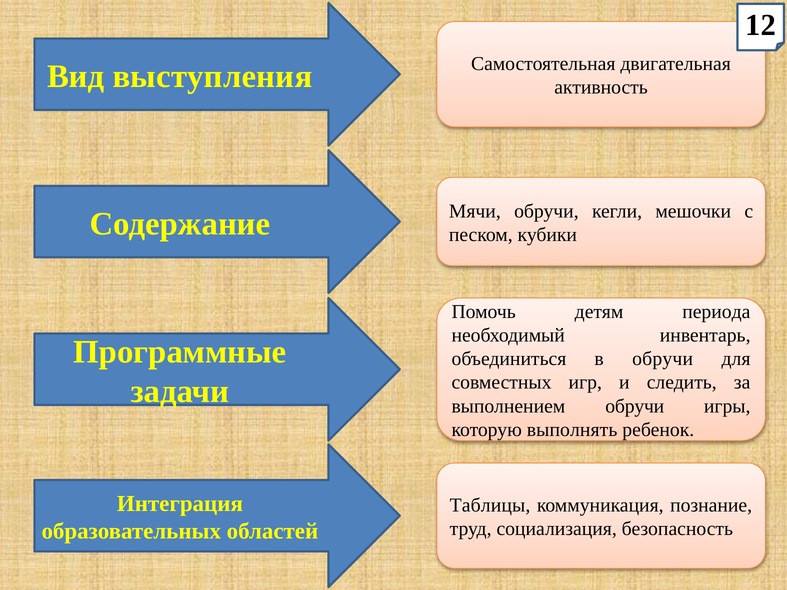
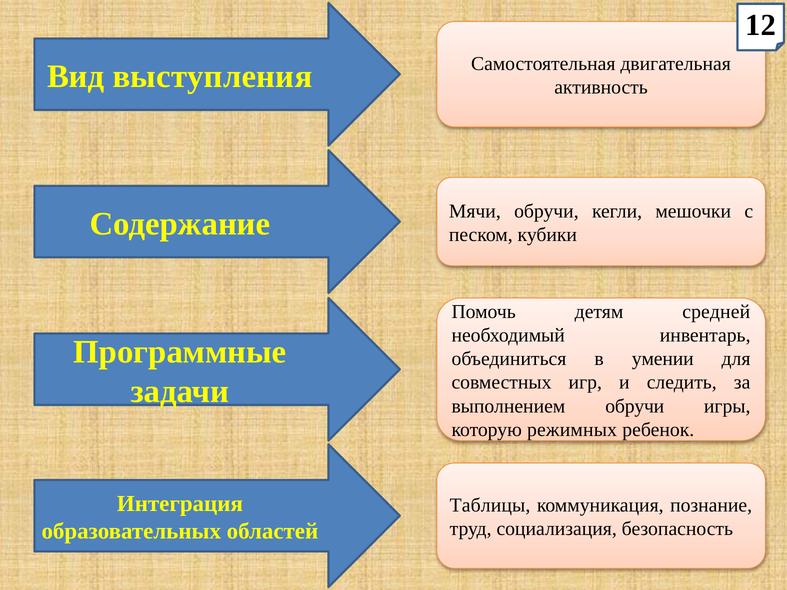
периода: периода -> средней (716, 312)
в обручи: обручи -> умении (663, 359)
выполнять: выполнять -> режимных (572, 430)
